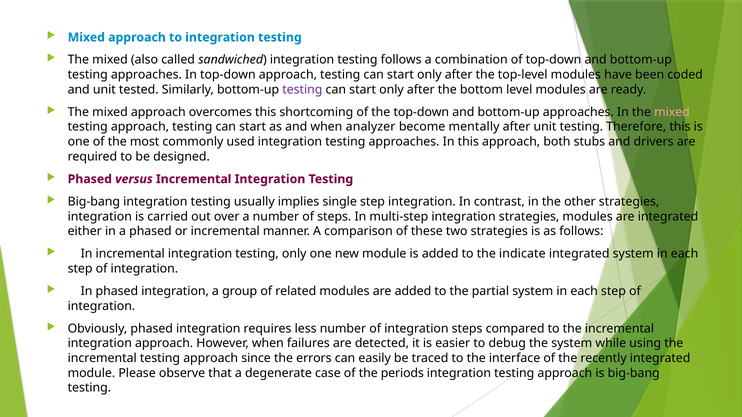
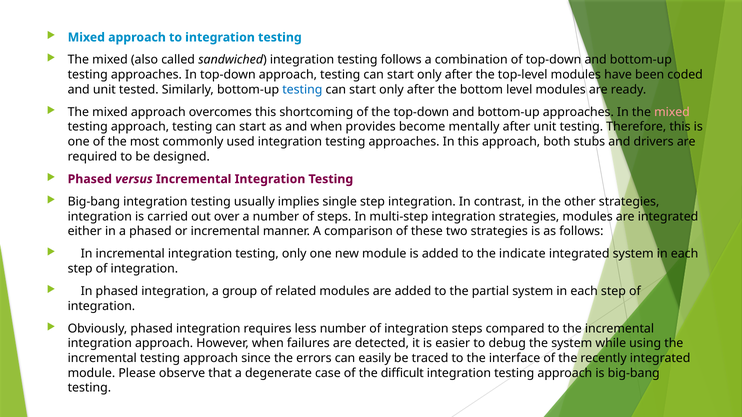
testing colour: purple -> blue (302, 90)
analyzer: analyzer -> provides (371, 127)
periods: periods -> diﬃcult (402, 373)
